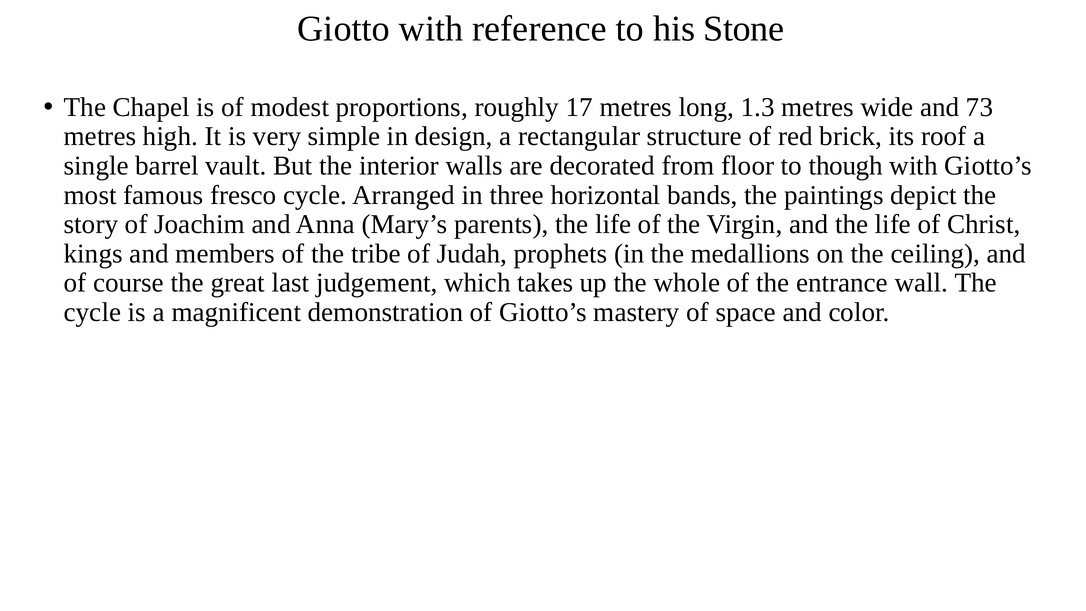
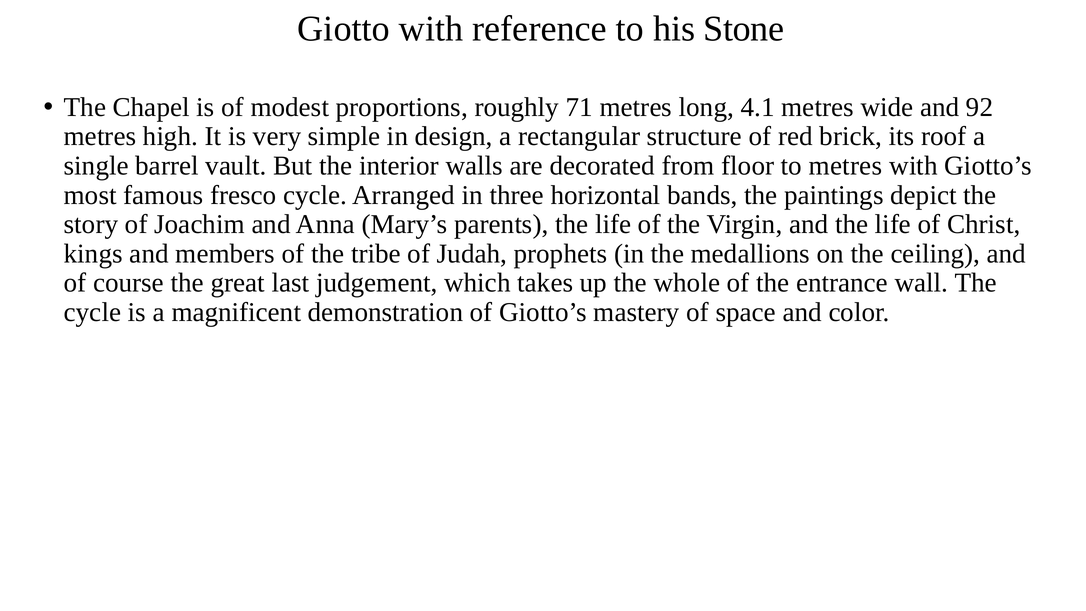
17: 17 -> 71 (579, 107)
1.3: 1.3 -> 4.1 (758, 107)
73: 73 -> 92 (980, 107)
to though: though -> metres (846, 166)
